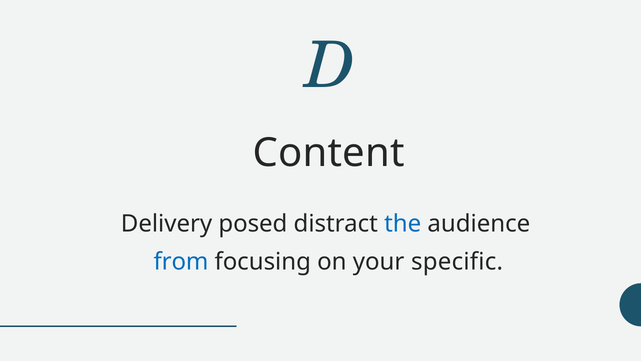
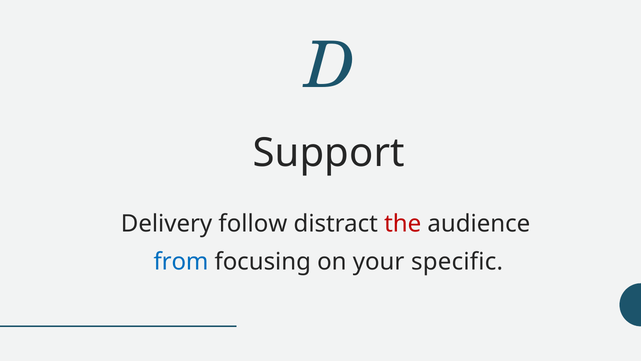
Content: Content -> Support (329, 153)
posed: posed -> follow (253, 223)
the colour: blue -> red (403, 223)
